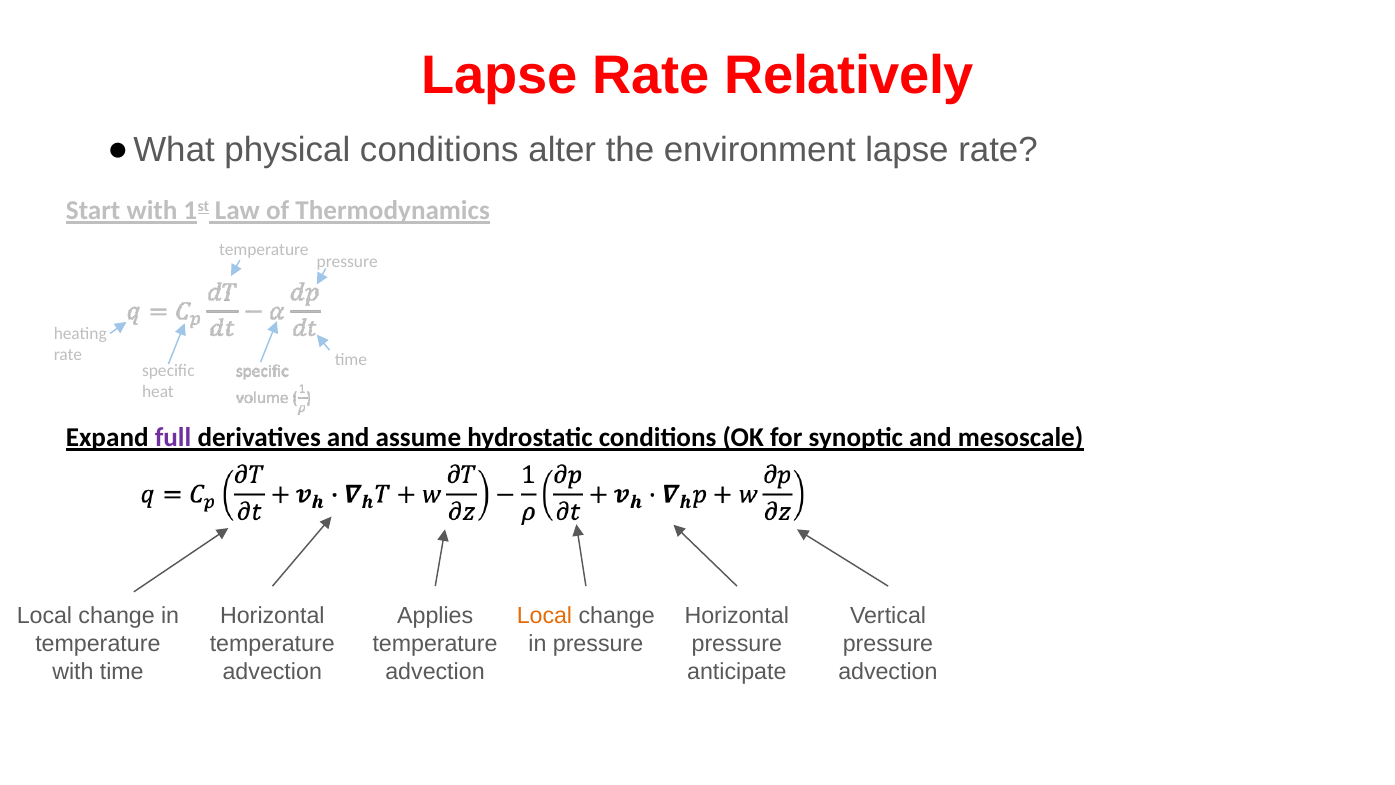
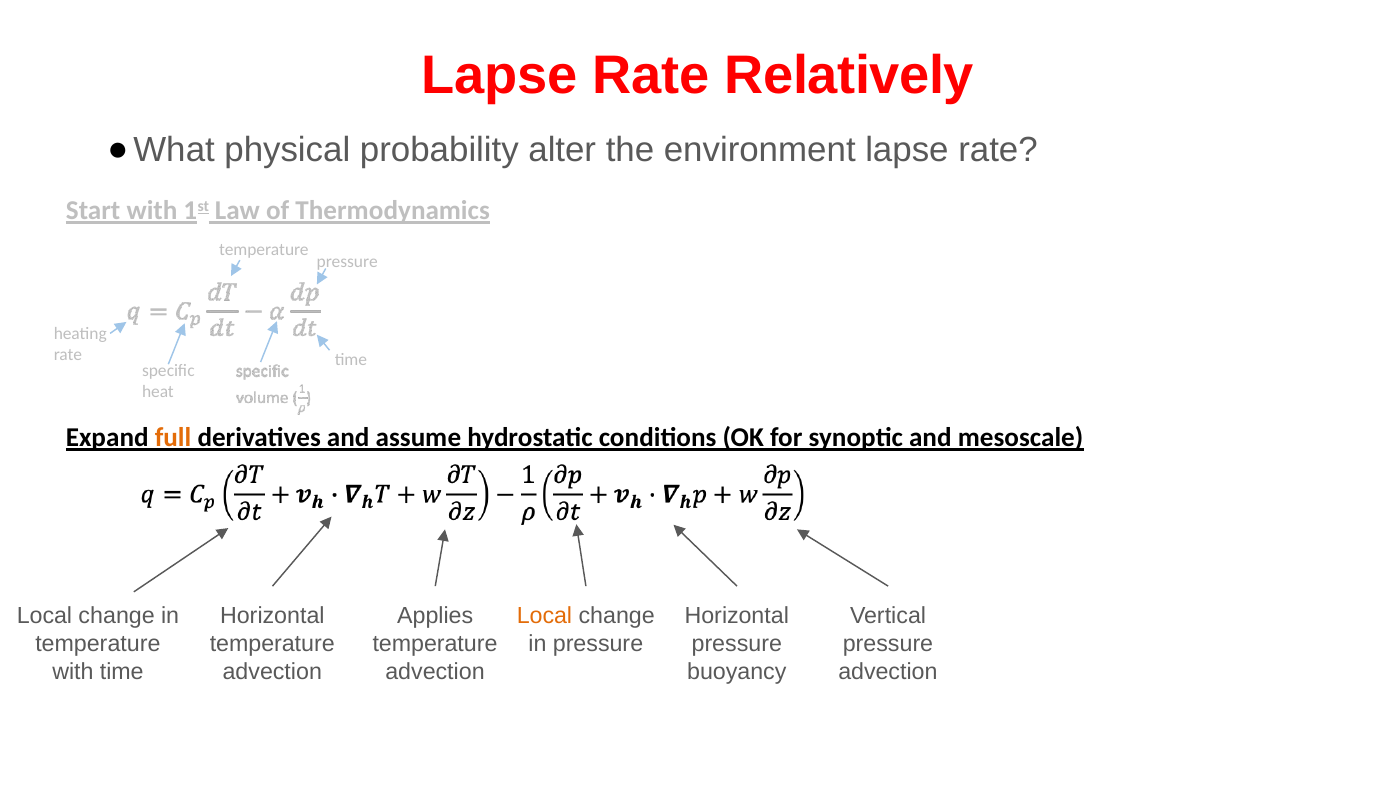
physical conditions: conditions -> probability (439, 150)
full colour: purple -> orange (173, 438)
anticipate: anticipate -> buoyancy (737, 671)
